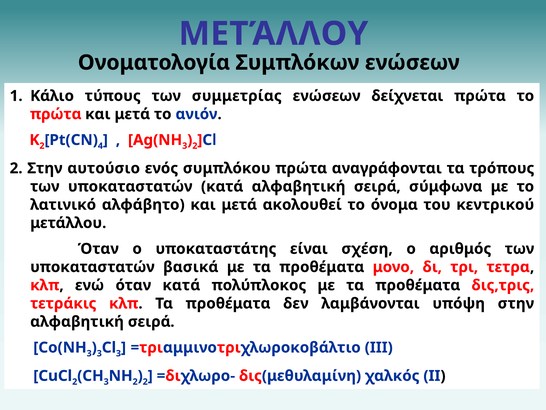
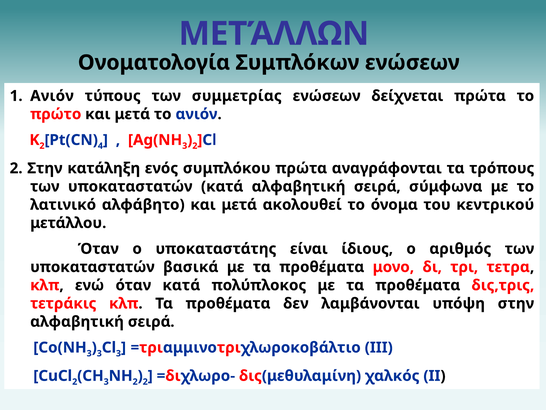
ΜΕΤΆΛΛΟΥ: ΜΕΤΆΛΛΟΥ -> ΜΕΤΆΛΛΩΝ (274, 34)
Κάλιο: Κάλιο -> Ανιόν (52, 96)
πρώτα: πρώτα -> πρώτο (56, 114)
αυτούσιο: αυτούσιο -> κατάληξη (104, 168)
σχέση: σχέση -> ίδιους (367, 248)
